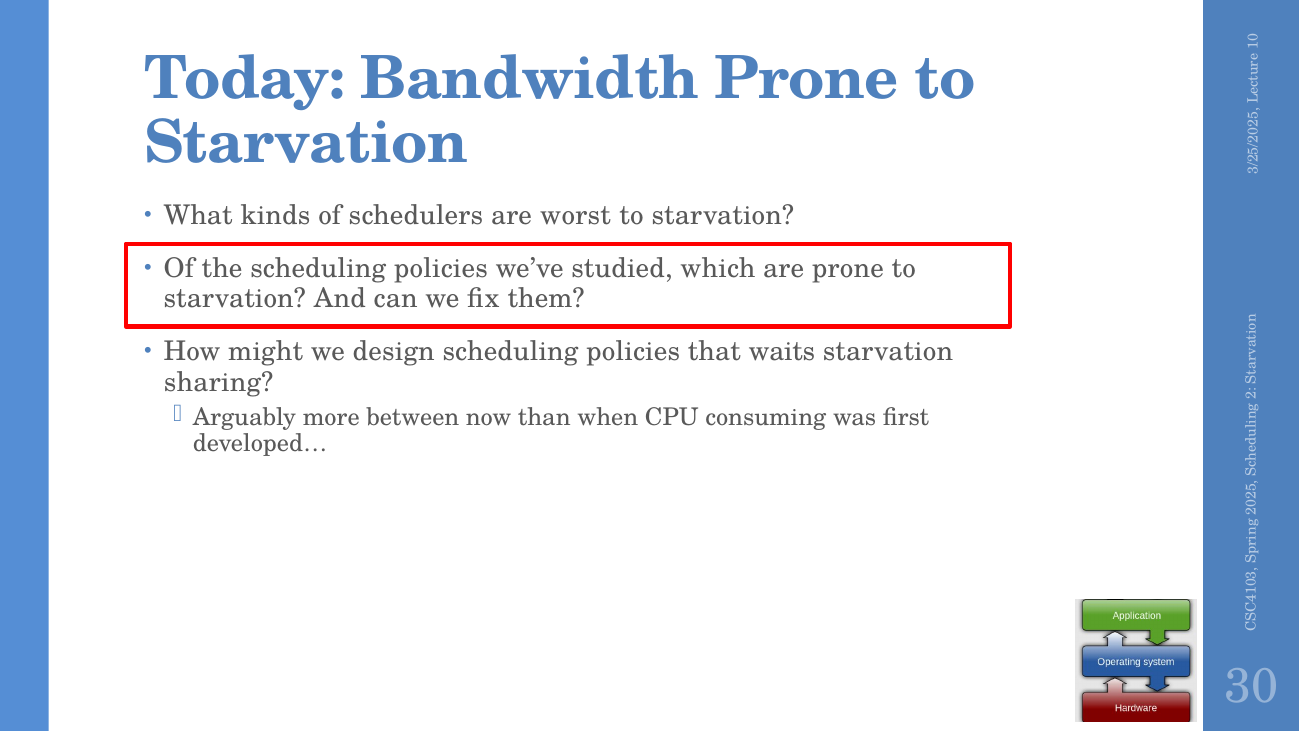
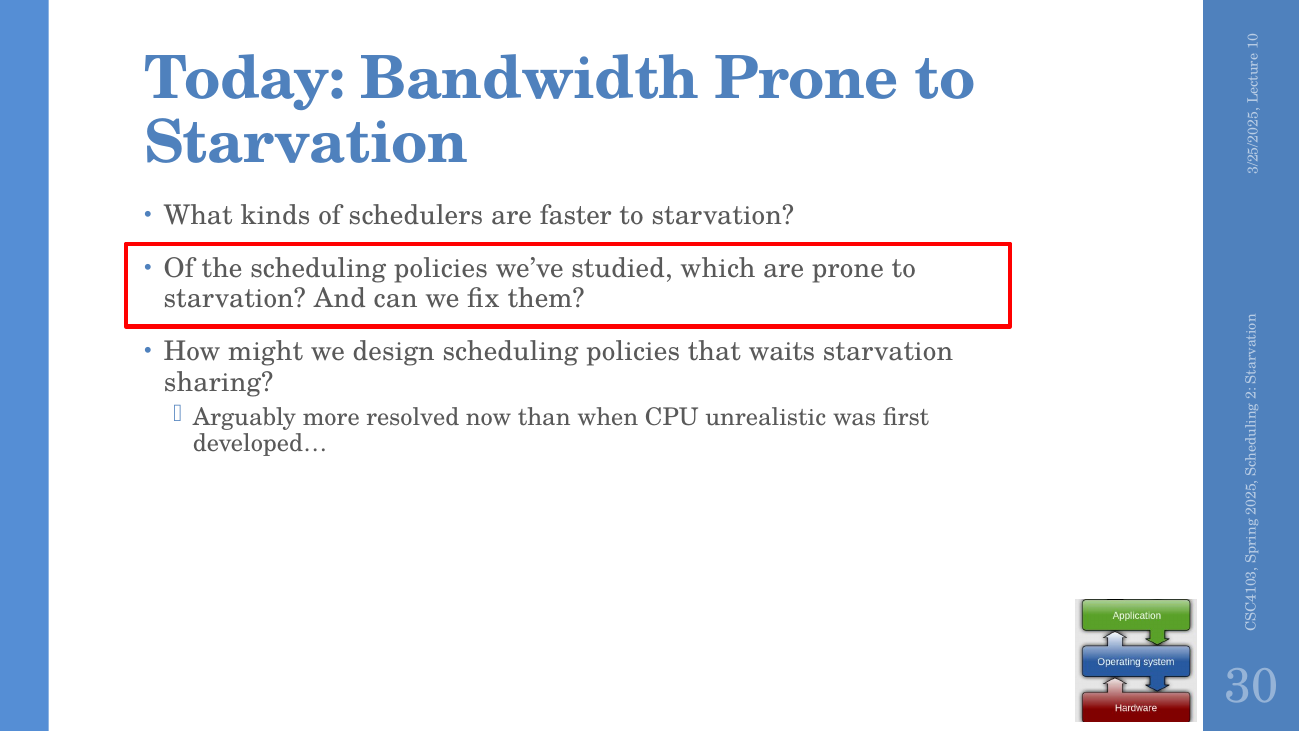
worst: worst -> faster (576, 215)
between: between -> resolved (413, 417)
consuming: consuming -> unrealistic (766, 417)
